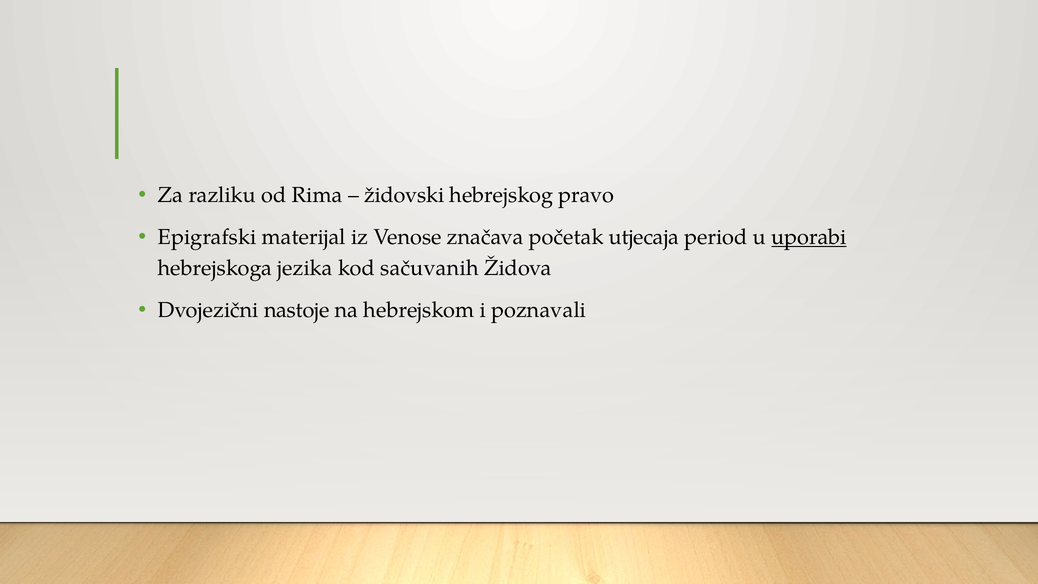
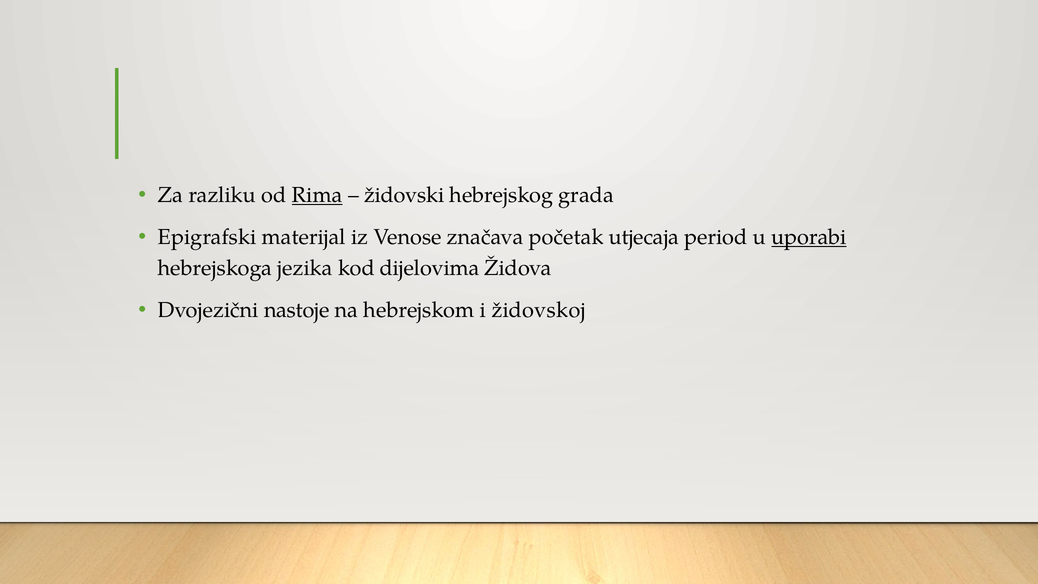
Rima underline: none -> present (317, 195)
pravo: pravo -> grada (586, 195)
sačuvanih: sačuvanih -> dijelovima (430, 268)
poznavali: poznavali -> židovskoj (539, 310)
